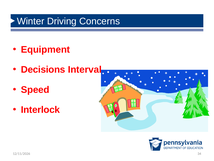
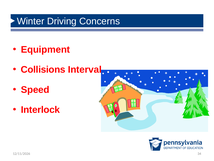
Decisions: Decisions -> Collisions (43, 69)
